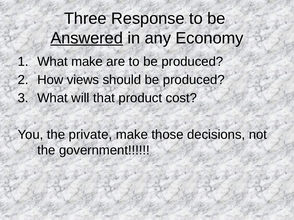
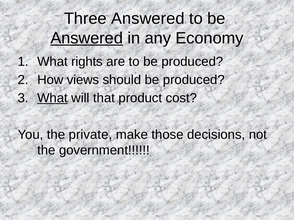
Three Response: Response -> Answered (148, 19)
What make: make -> rights (87, 62)
What underline: none -> present (52, 98)
